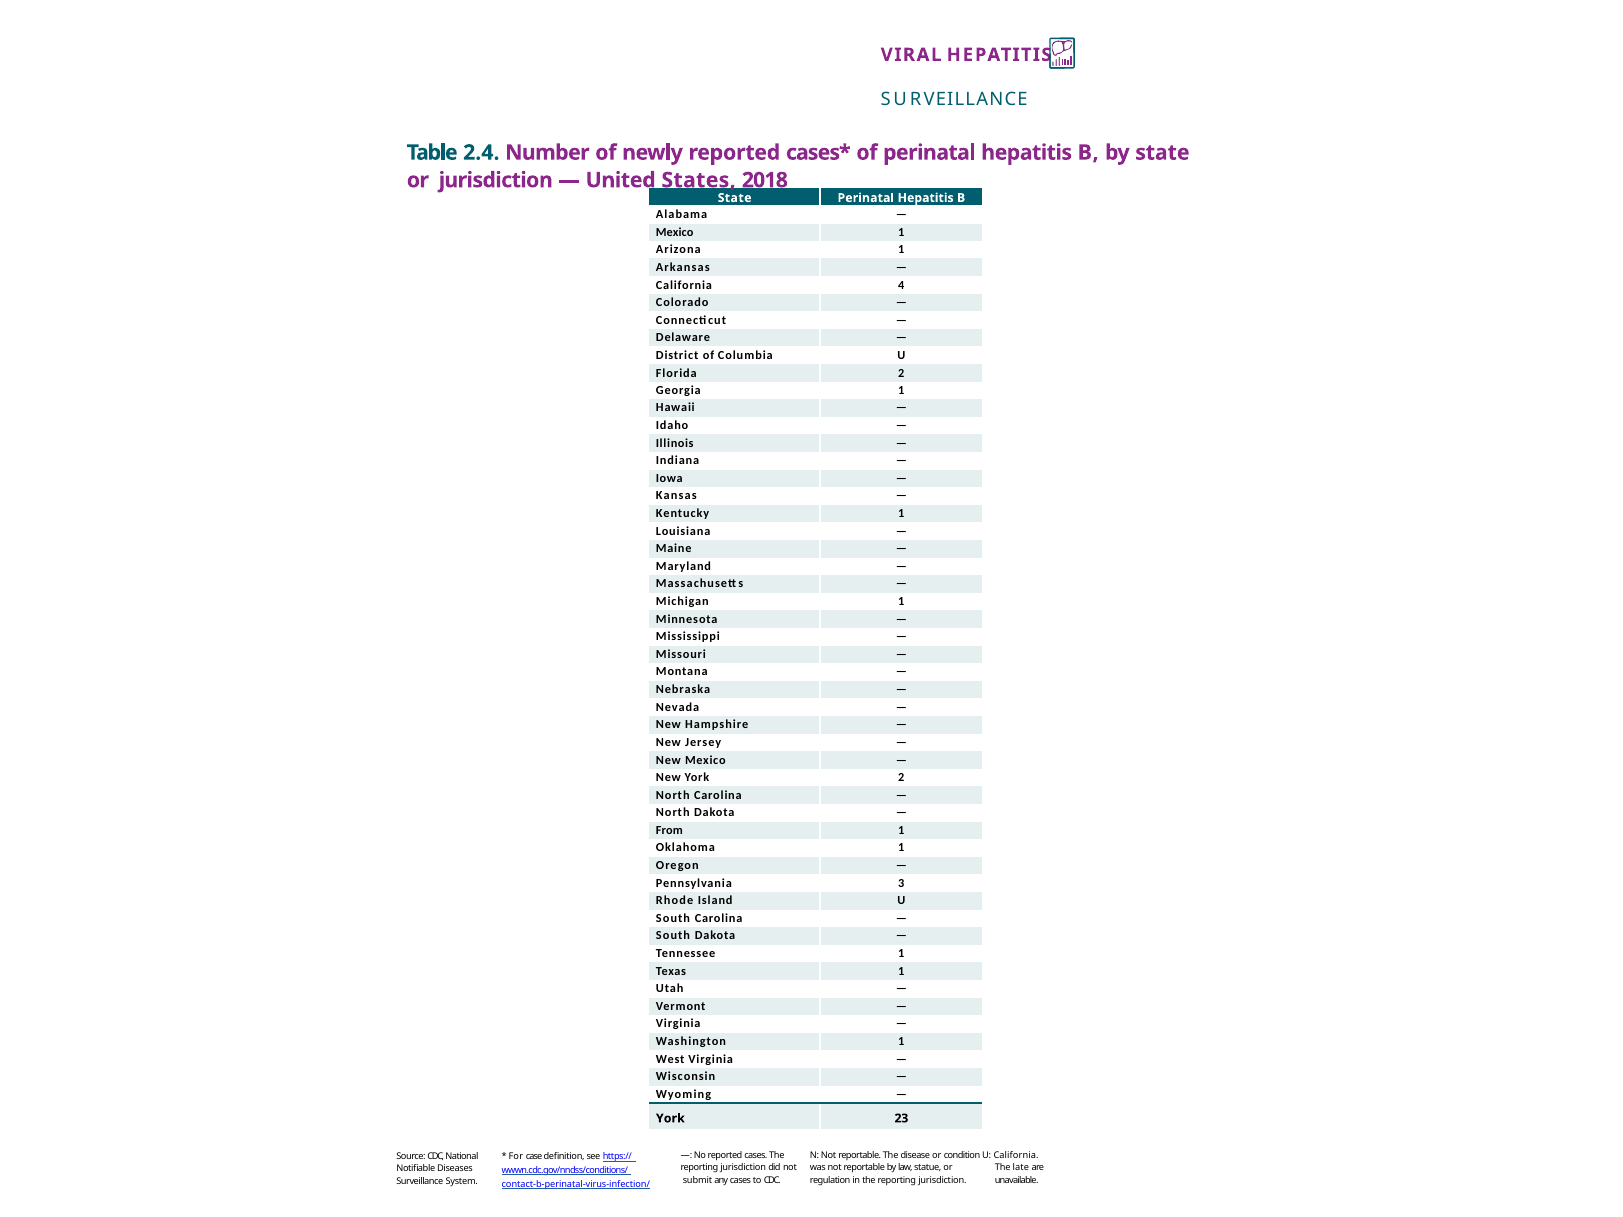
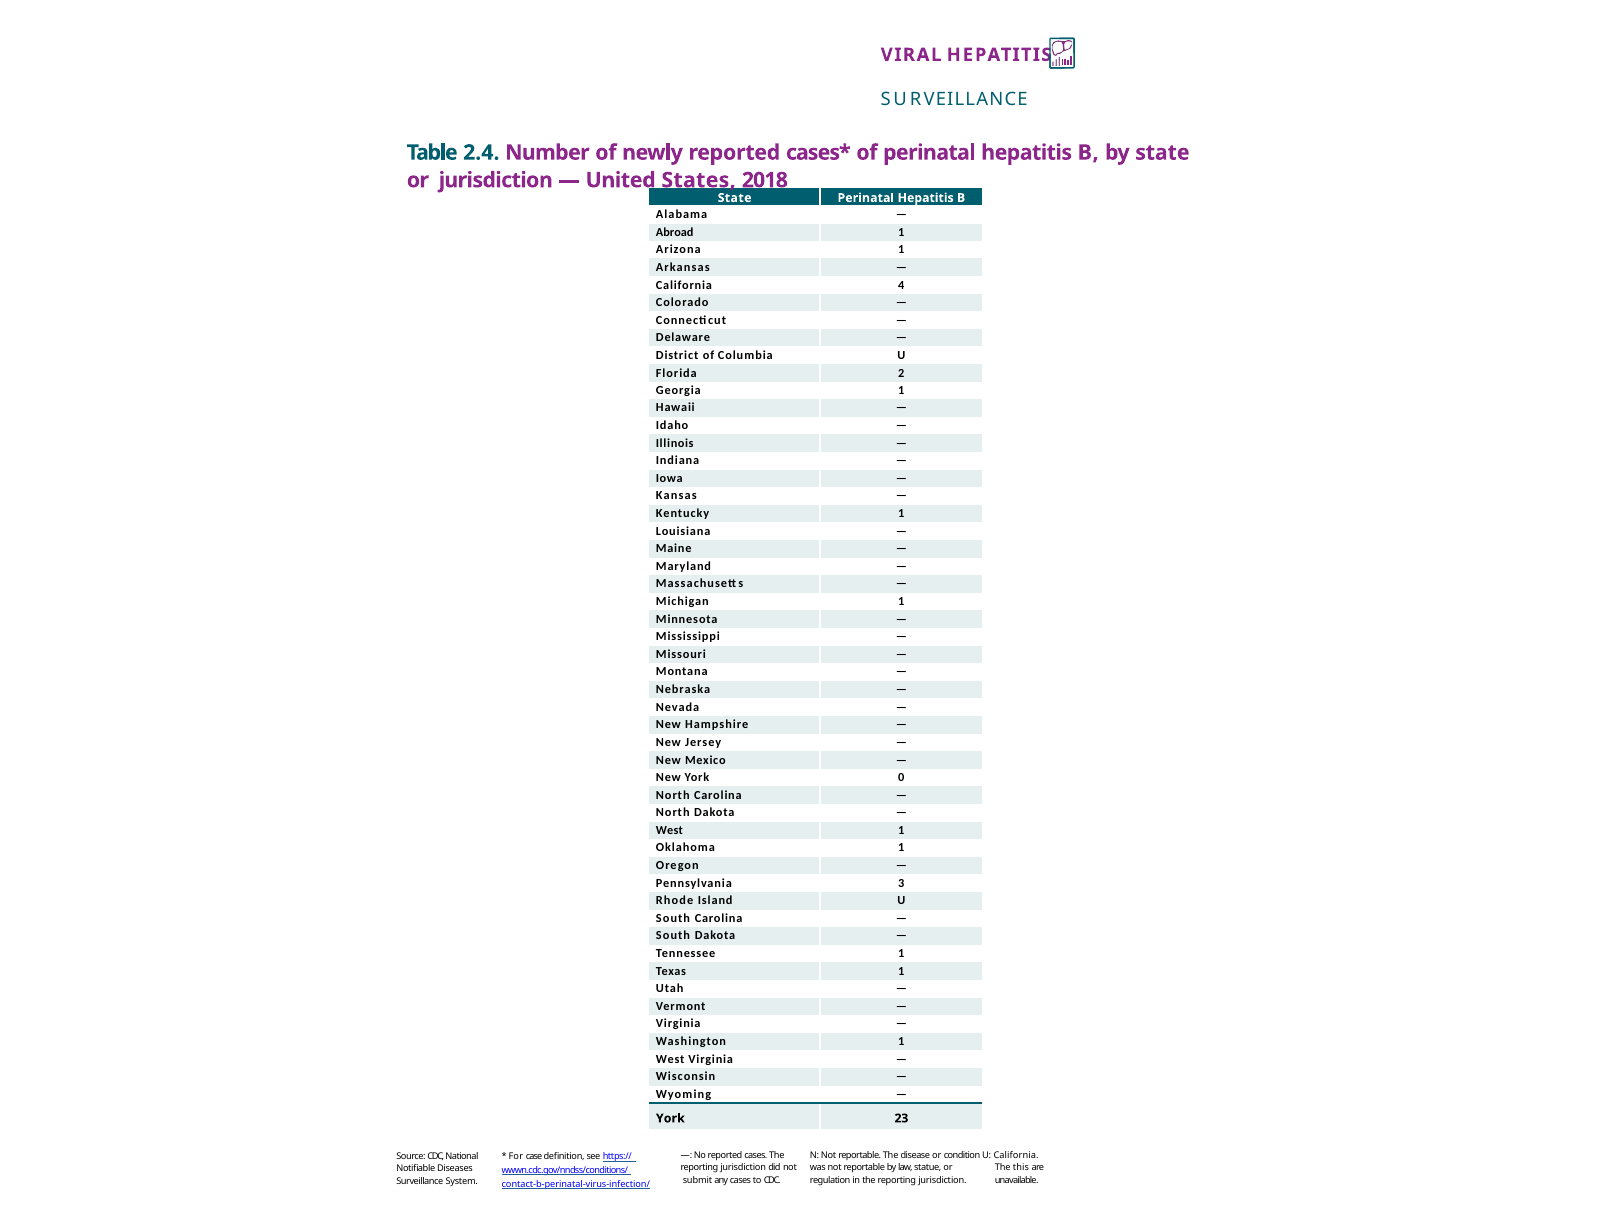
Mexico: Mexico -> Abroad (675, 232)
York 2: 2 -> 0 (901, 778)
From: From -> West (669, 830)
late: late -> this (1021, 1168)
